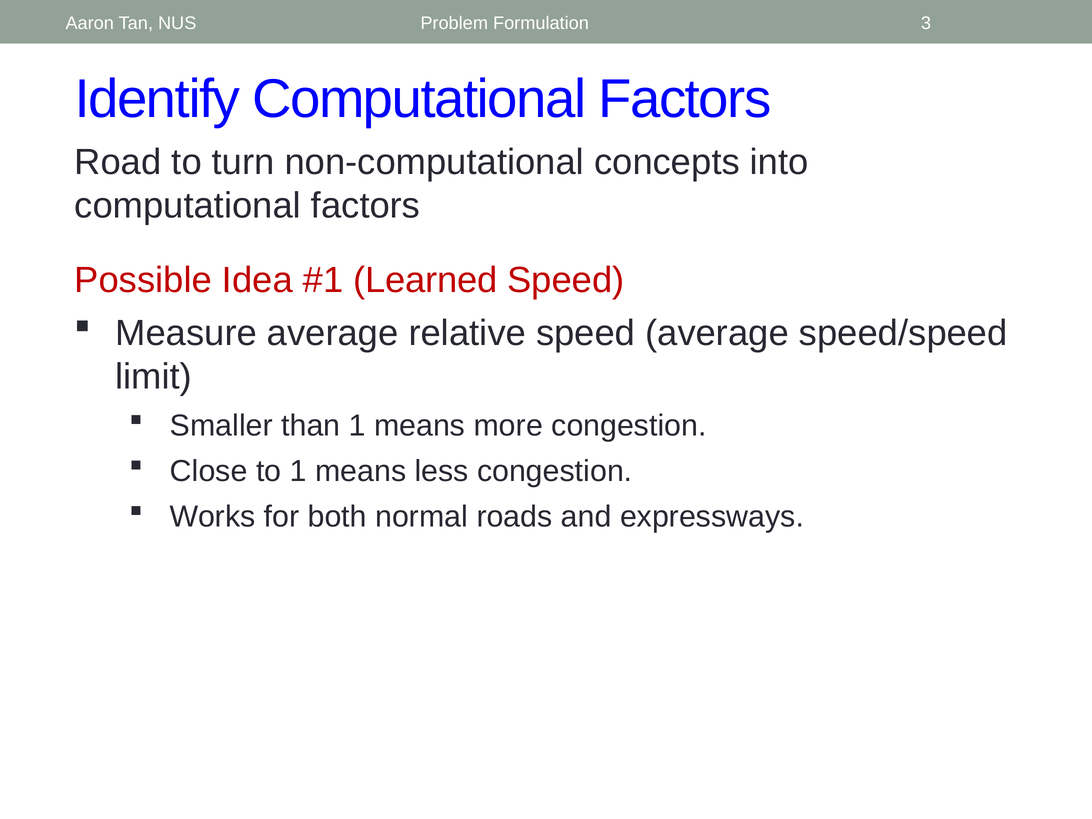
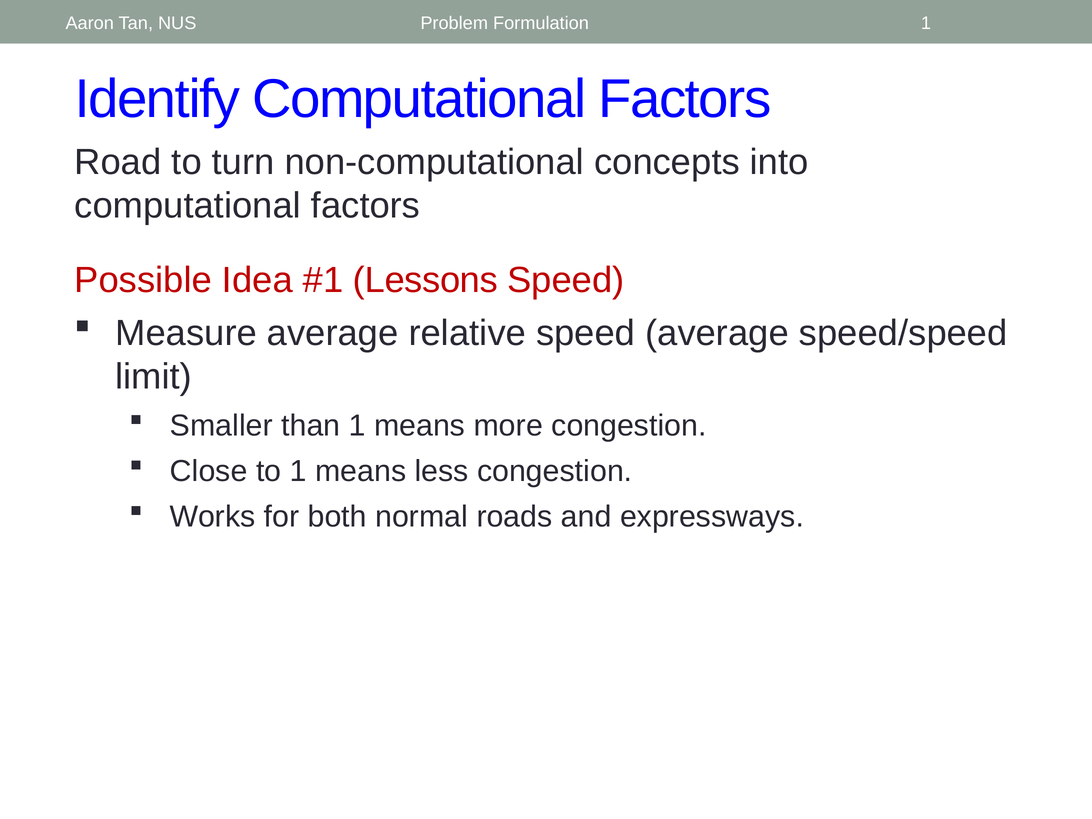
Formulation 3: 3 -> 1 (926, 23)
Learned: Learned -> Lessons (425, 280)
